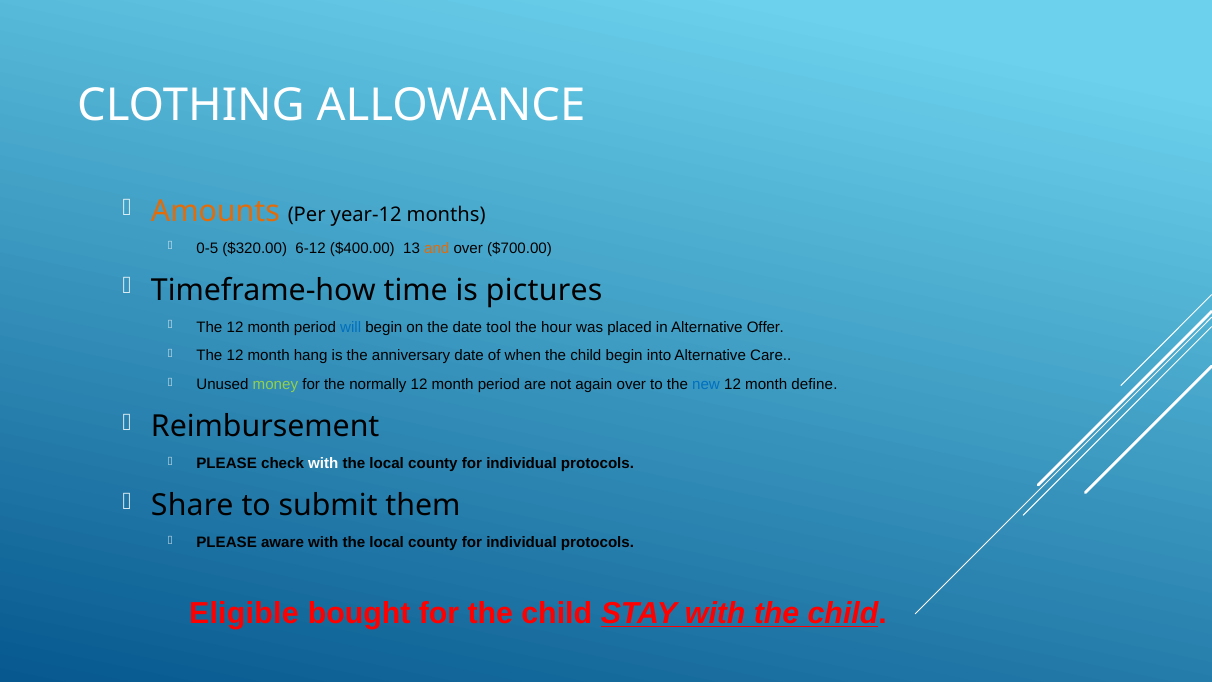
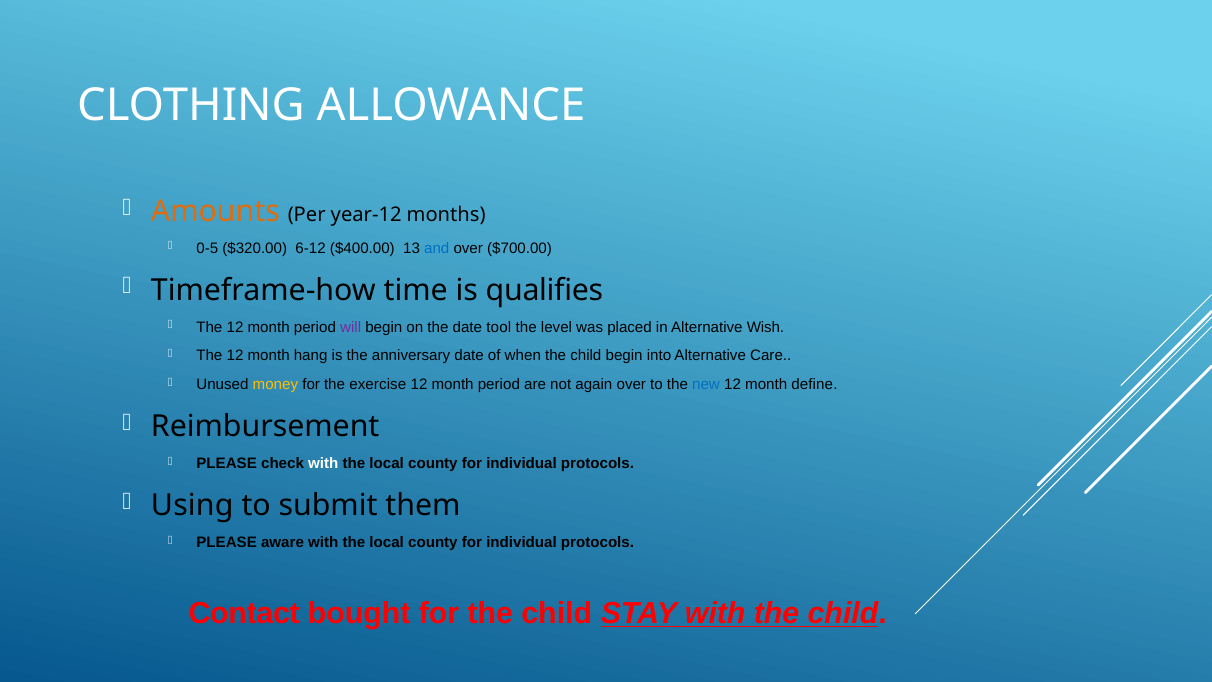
and colour: orange -> blue (437, 248)
pictures: pictures -> qualifies (544, 290)
will colour: blue -> purple (351, 327)
hour: hour -> level (557, 327)
Offer: Offer -> Wish (765, 327)
money colour: light green -> yellow (275, 385)
normally: normally -> exercise (378, 385)
Share: Share -> Using (192, 505)
Eligible: Eligible -> Contact (244, 613)
